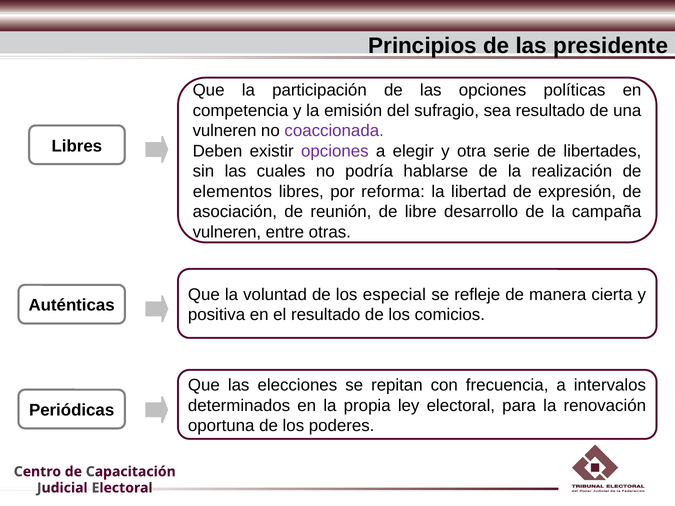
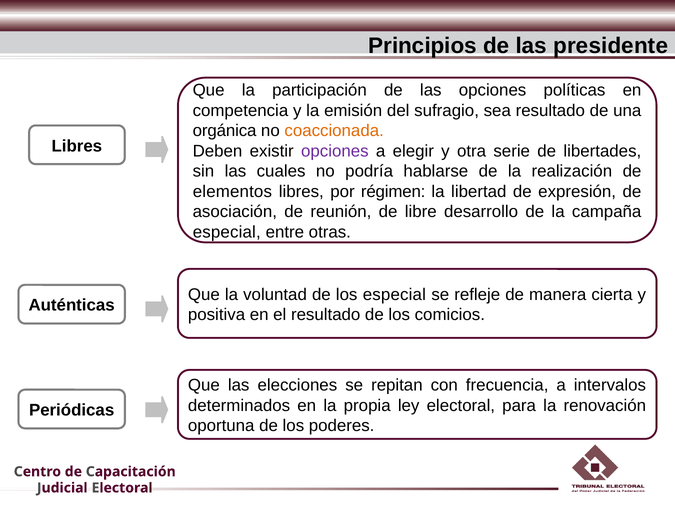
vulneren: vulneren -> orgánica (225, 131)
coaccionada colour: purple -> orange (334, 131)
reforma: reforma -> régimen (393, 192)
vulneren: vulneren -> especial (227, 232)
